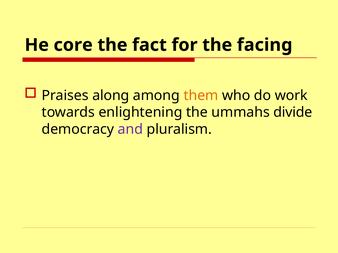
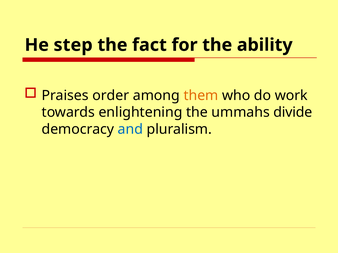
core: core -> step (73, 45)
facing: facing -> ability (265, 45)
along: along -> order (111, 96)
and colour: purple -> blue (130, 129)
